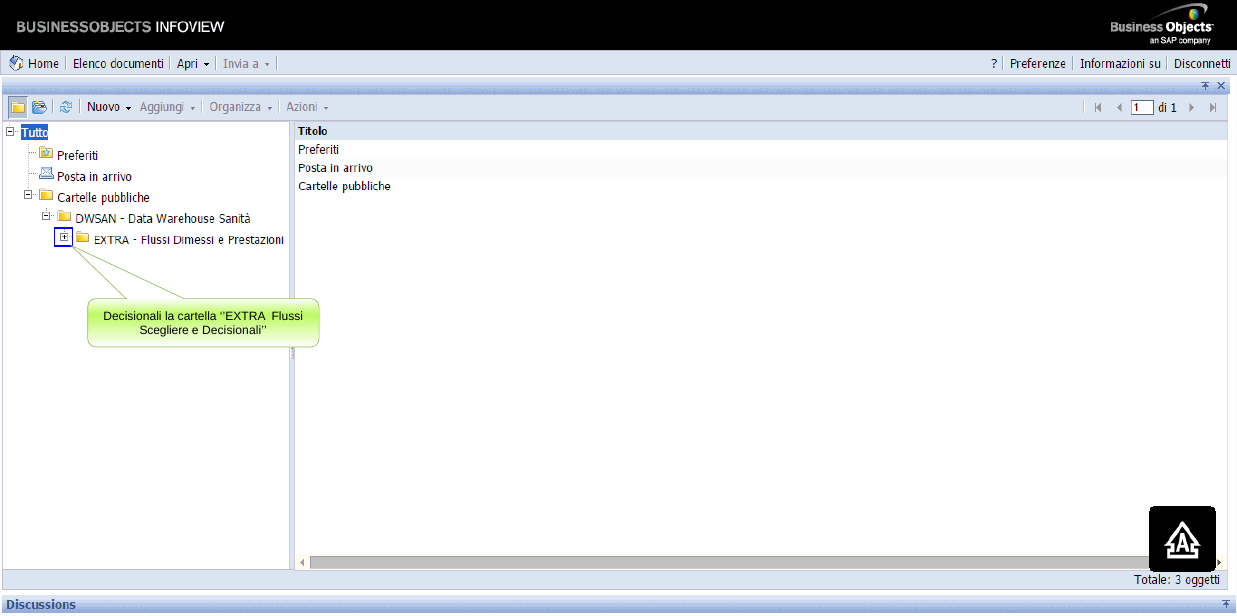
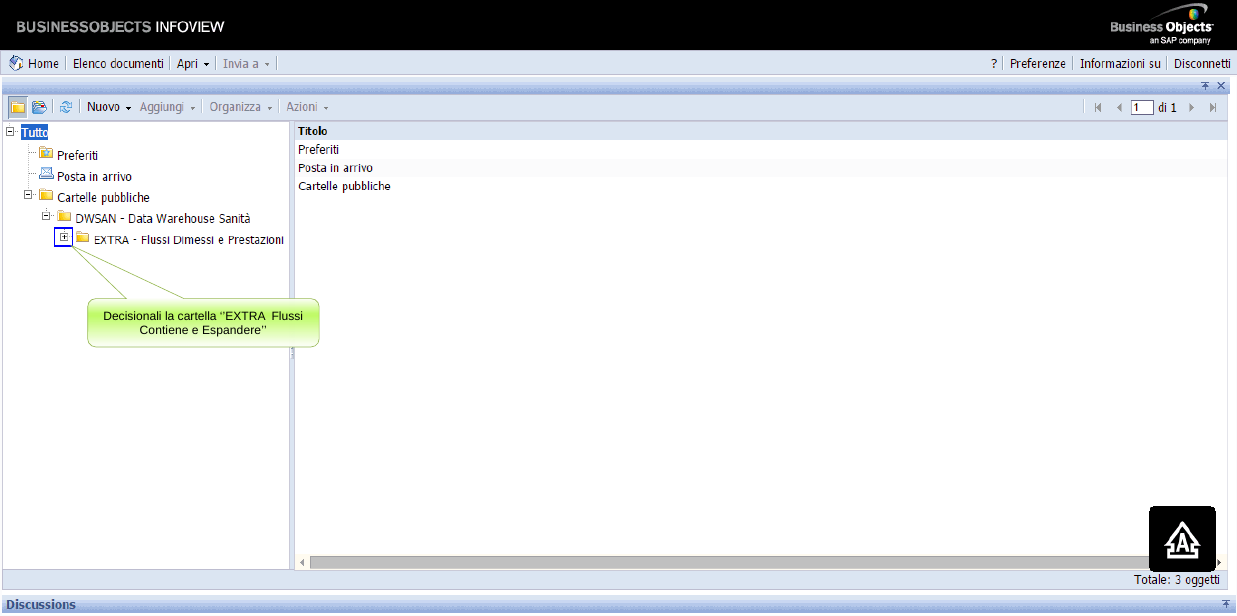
Scegliere: Scegliere -> Contiene (164, 331)
e Decisionali: Decisionali -> Espandere (234, 331)
